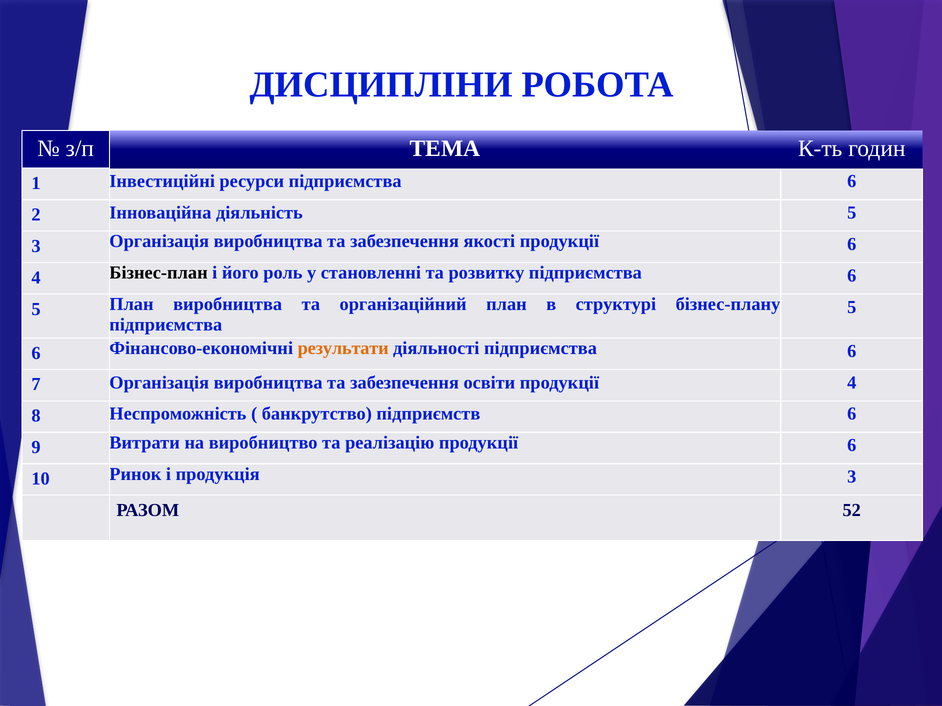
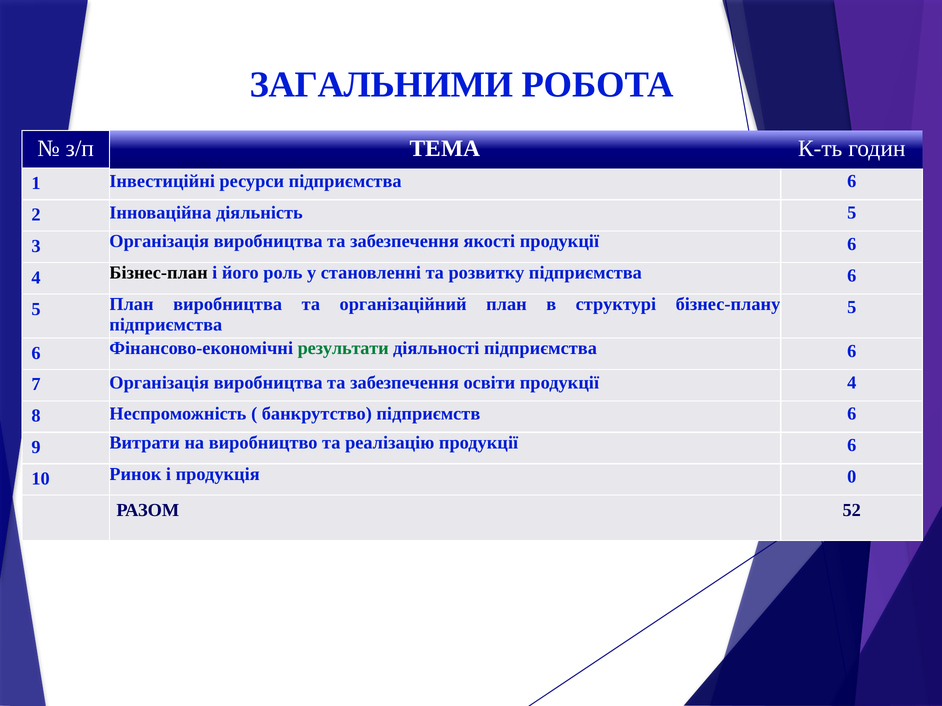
ДИСЦИПЛІНИ: ДИСЦИПЛІНИ -> ЗАГАЛЬНИМИ (381, 85)
результати colour: orange -> green (343, 349)
продукція 3: 3 -> 0 (852, 477)
